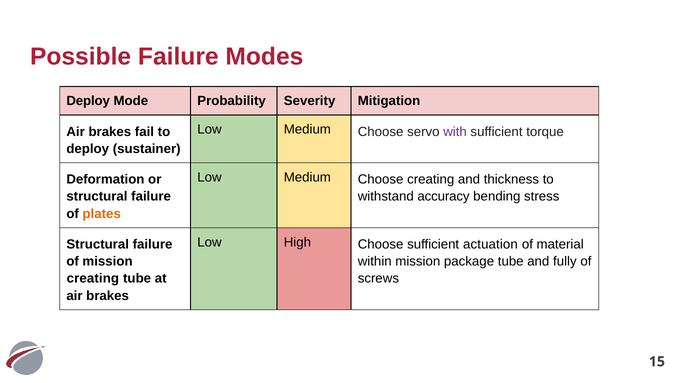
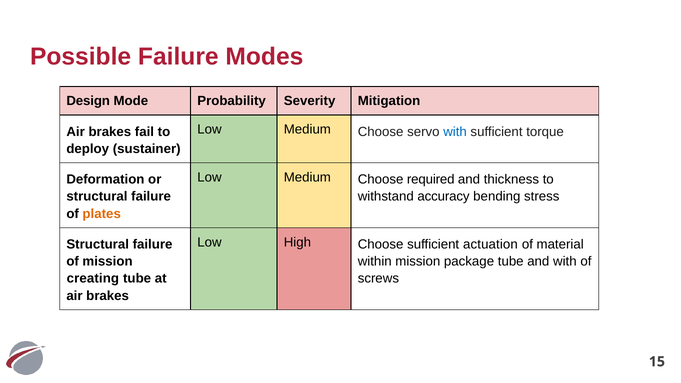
Deploy: Deploy -> Design (88, 101)
with colour: purple -> blue (455, 132)
Choose creating: creating -> required (431, 179)
and fully: fully -> with (565, 262)
